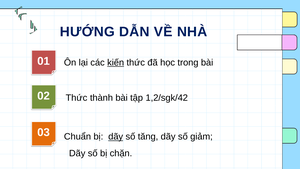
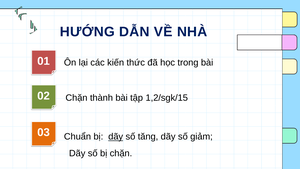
kiến underline: present -> none (116, 63)
Thức: Thức -> Chặn (77, 98)
1,2/sgk/42: 1,2/sgk/42 -> 1,2/sgk/15 (167, 98)
